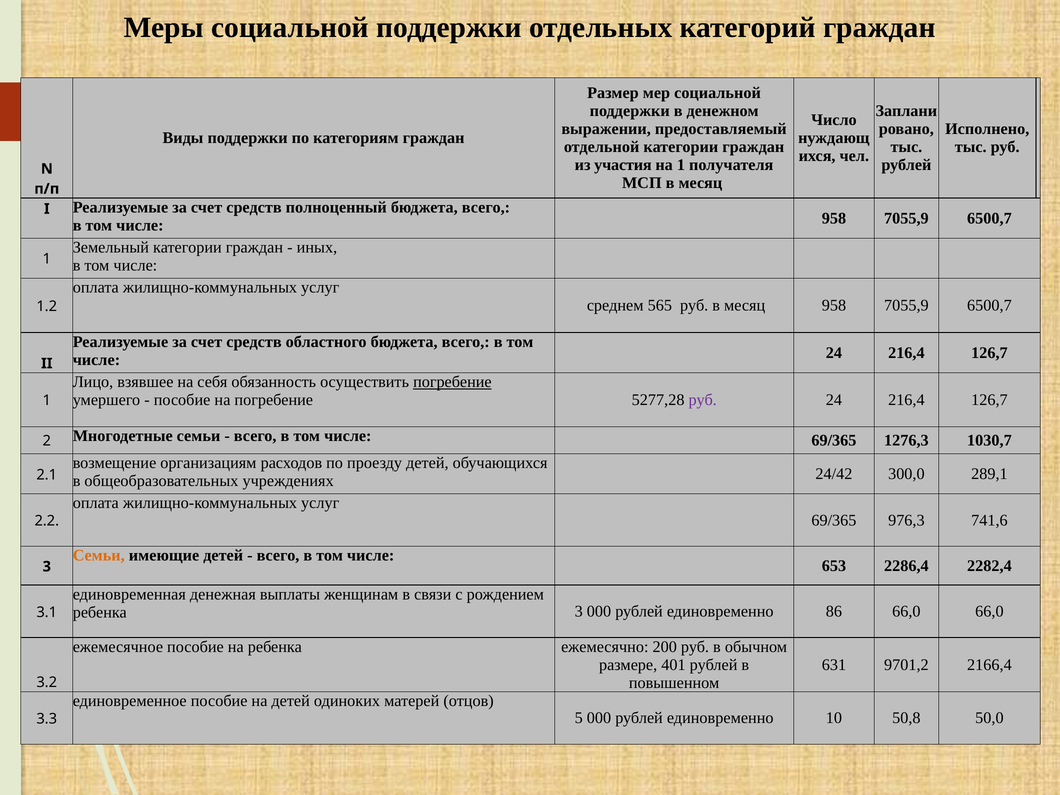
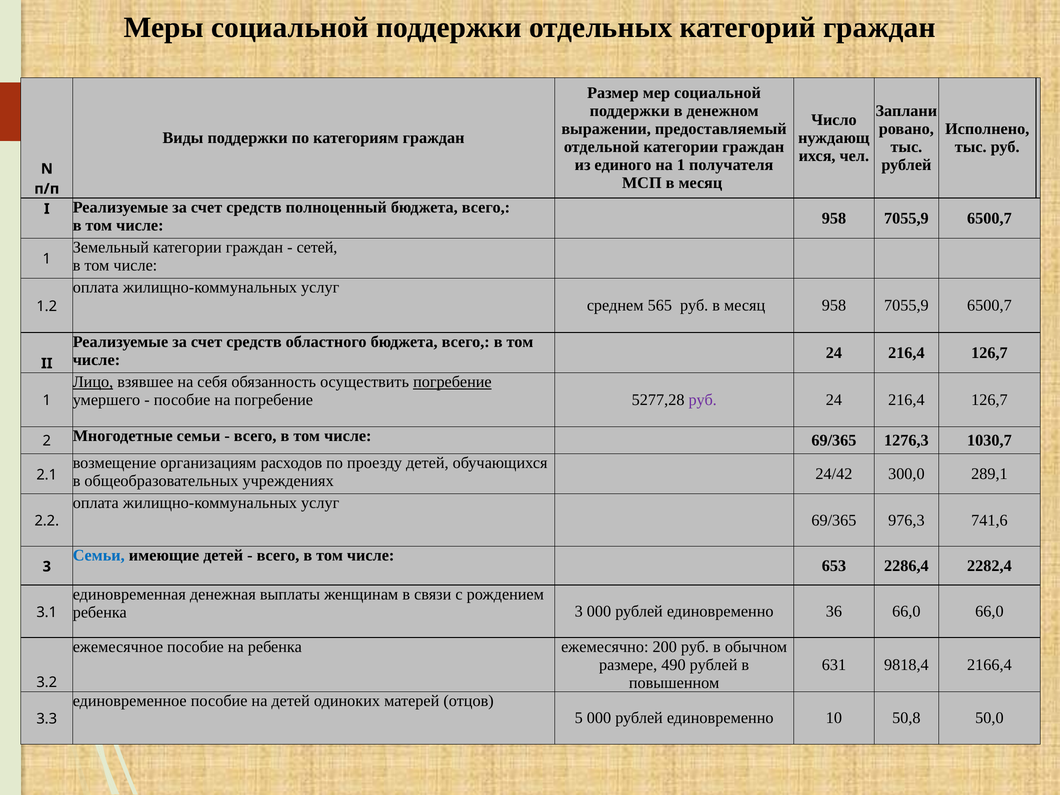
участия: участия -> единого (623, 165)
иных: иных -> сетей (317, 247)
Лицо underline: none -> present (93, 382)
Семьи colour: orange -> blue (99, 556)
86: 86 -> 36 (834, 611)
401: 401 -> 490 (673, 665)
9701,2: 9701,2 -> 9818,4 (906, 665)
